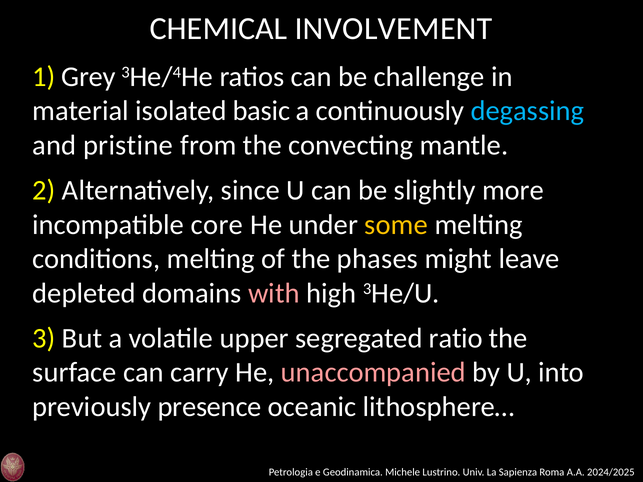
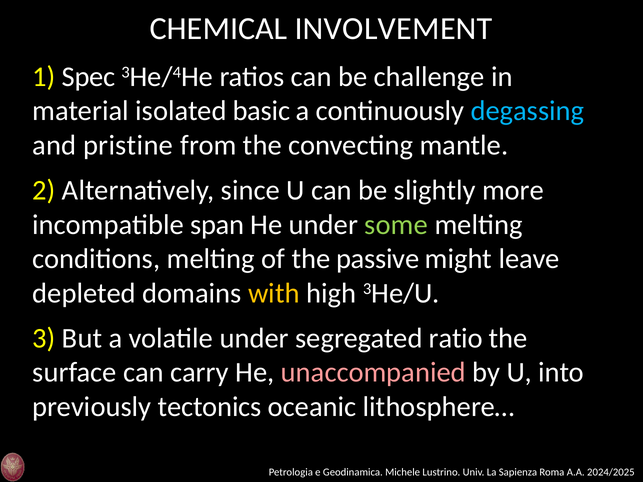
Grey: Grey -> Spec (89, 77)
core: core -> span (217, 225)
some colour: yellow -> light green (396, 225)
phases: phases -> passive (378, 259)
with colour: pink -> yellow (274, 293)
volatile upper: upper -> under (254, 338)
presence: presence -> tectonics (210, 407)
